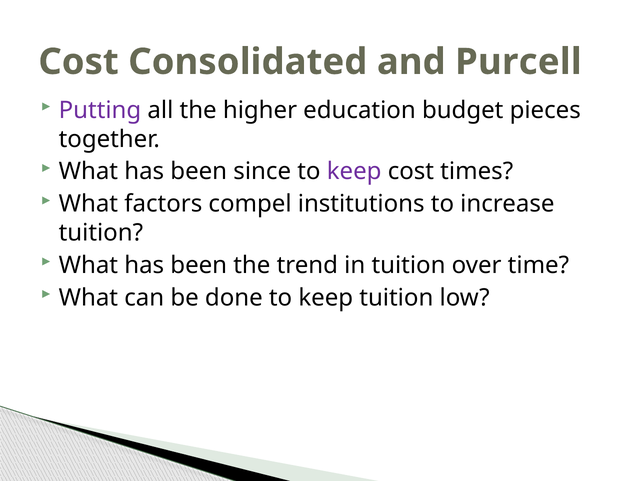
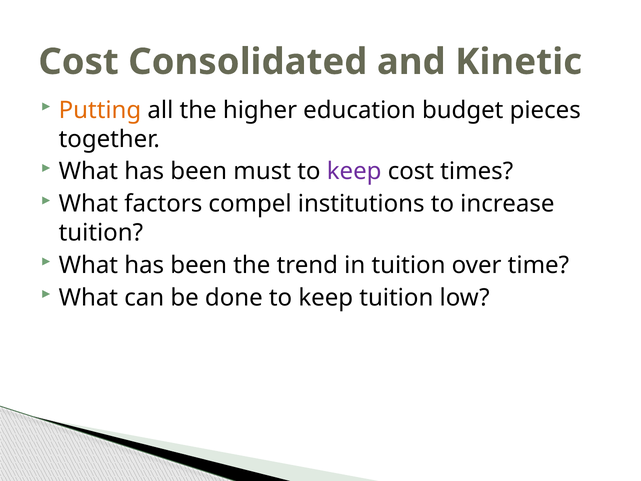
Purcell: Purcell -> Kinetic (519, 62)
Putting colour: purple -> orange (100, 110)
since: since -> must (262, 171)
